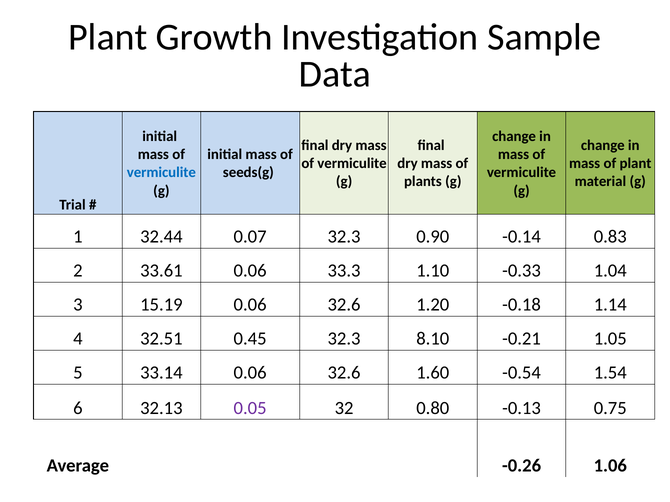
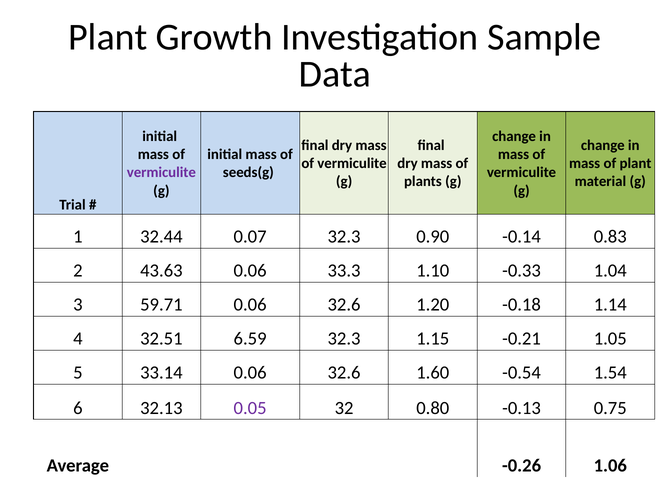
vermiculite colour: blue -> purple (161, 173)
33.61: 33.61 -> 43.63 (161, 271)
15.19: 15.19 -> 59.71 (161, 305)
0.45: 0.45 -> 6.59 (250, 339)
8.10: 8.10 -> 1.15 (433, 339)
